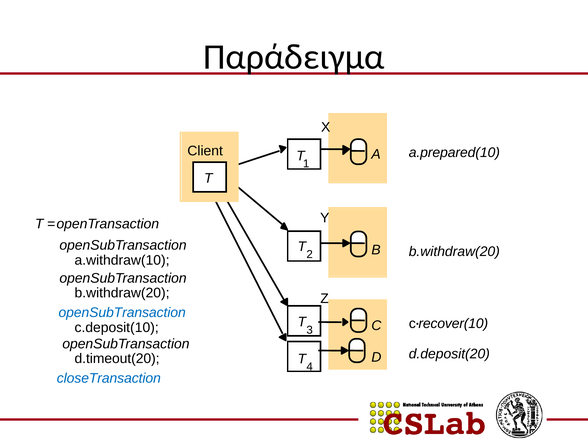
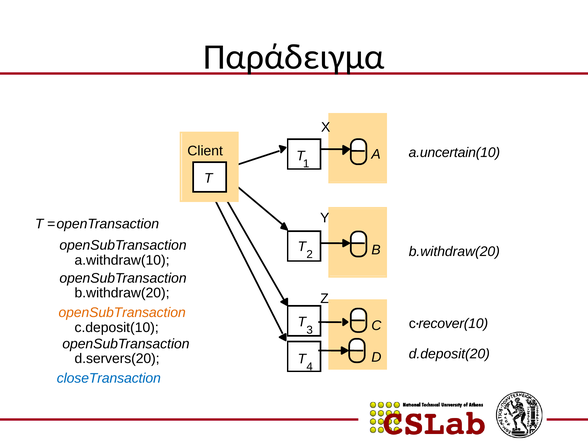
a.prepared(10: a.prepared(10 -> a.uncertain(10 (454, 153)
openSubTransaction colour: blue -> orange (122, 313)
d.timeout(20: d.timeout(20 -> d.servers(20 (117, 359)
